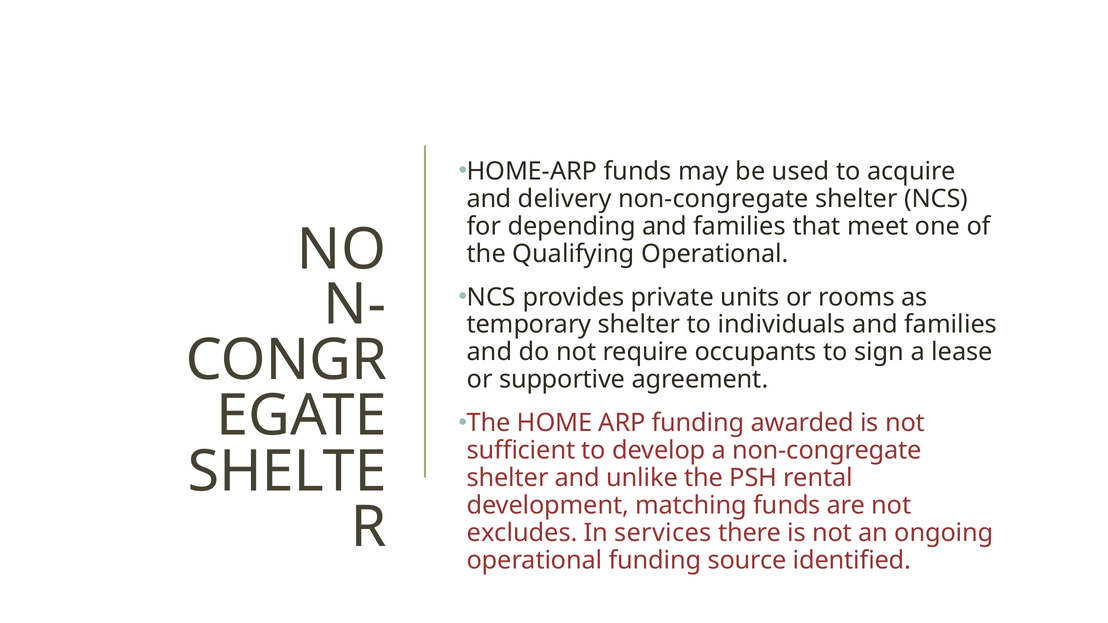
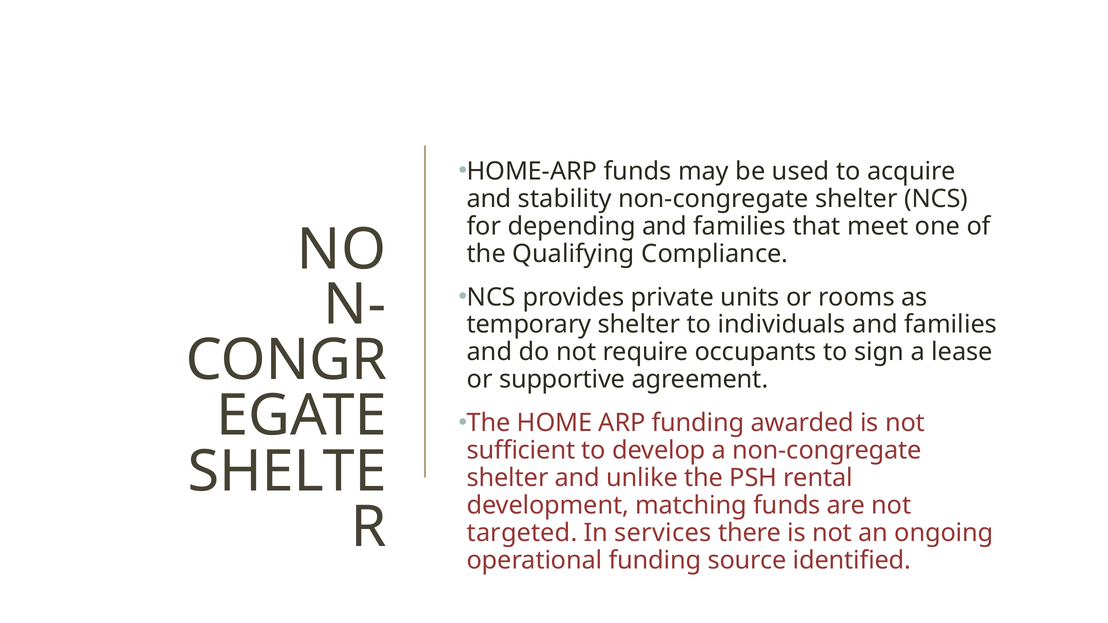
delivery: delivery -> stability (565, 199)
Qualifying Operational: Operational -> Compliance (715, 254)
excludes: excludes -> targeted (522, 533)
